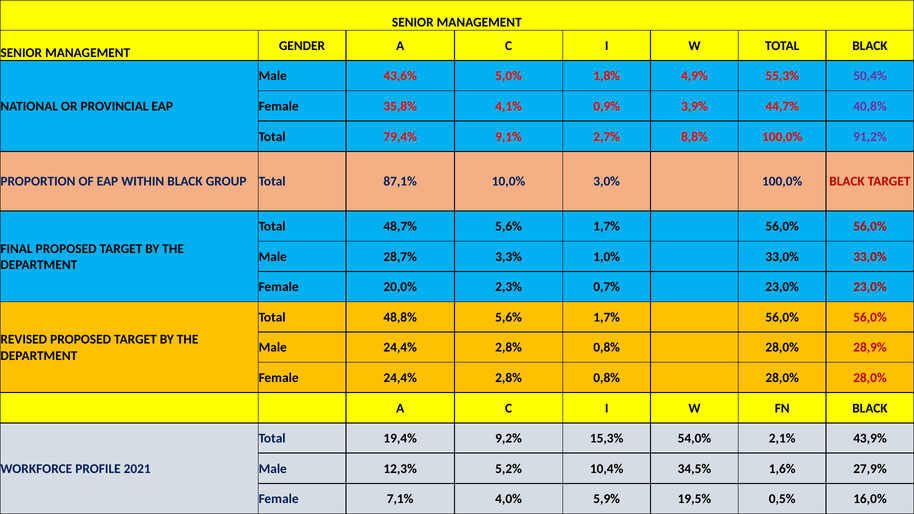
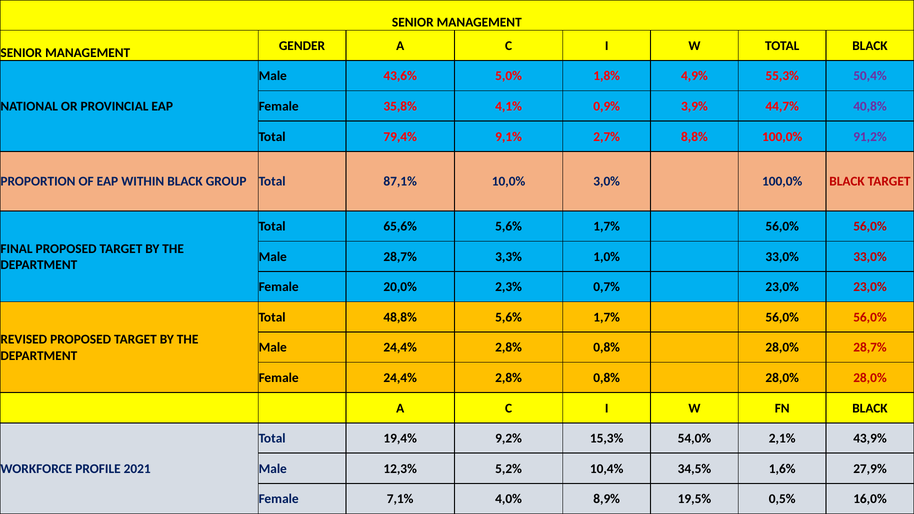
48,7%: 48,7% -> 65,6% (400, 227)
28,0% 28,9%: 28,9% -> 28,7% (870, 348)
5,9%: 5,9% -> 8,9% (607, 499)
